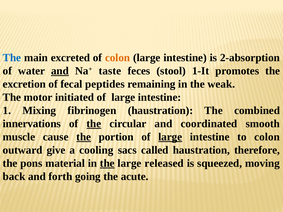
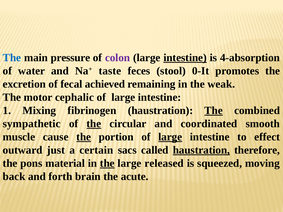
excreted: excreted -> pressure (70, 58)
colon colour: orange -> purple (118, 58)
intestine underline: none -> present (185, 58)
2-absorption: 2-absorption -> 4-absorption (250, 58)
and underline: present -> none (60, 71)
1-It: 1-It -> 0-It (201, 71)
peptides: peptides -> achieved (105, 84)
initiated: initiated -> cephalic (74, 97)
The underline: none -> present (214, 111)
innervations: innervations -> sympathetic (32, 124)
to colon: colon -> effect (267, 137)
give: give -> just (56, 150)
cooling: cooling -> certain (96, 150)
haustration underline: none -> present (201, 150)
going: going -> brain (88, 177)
